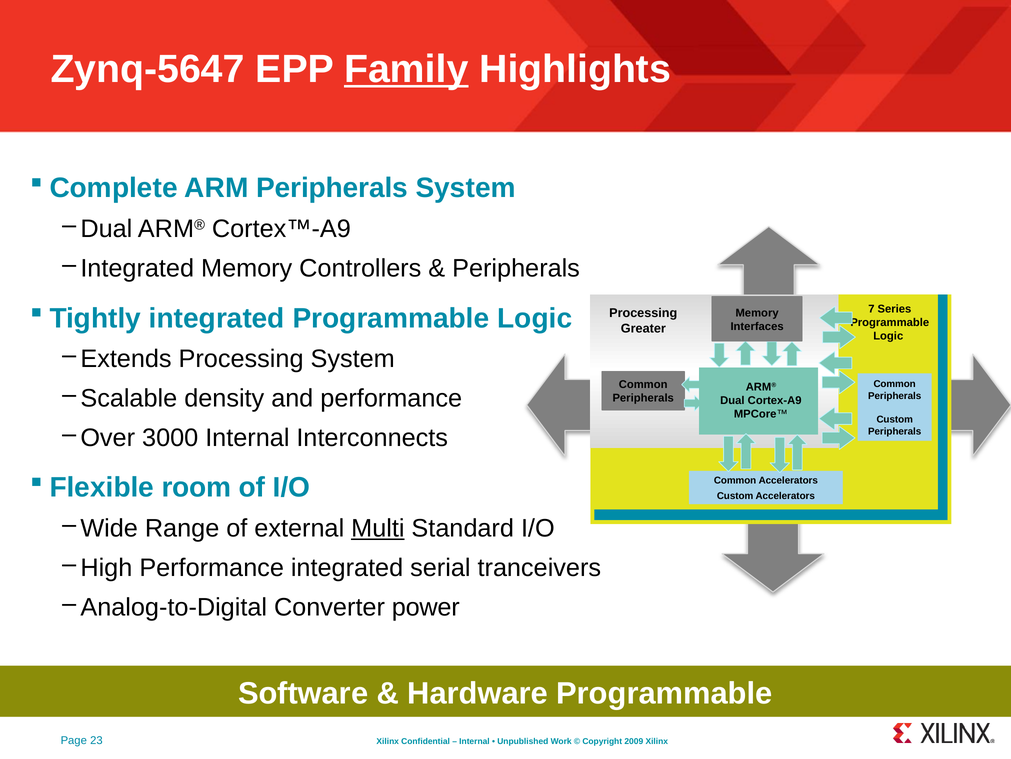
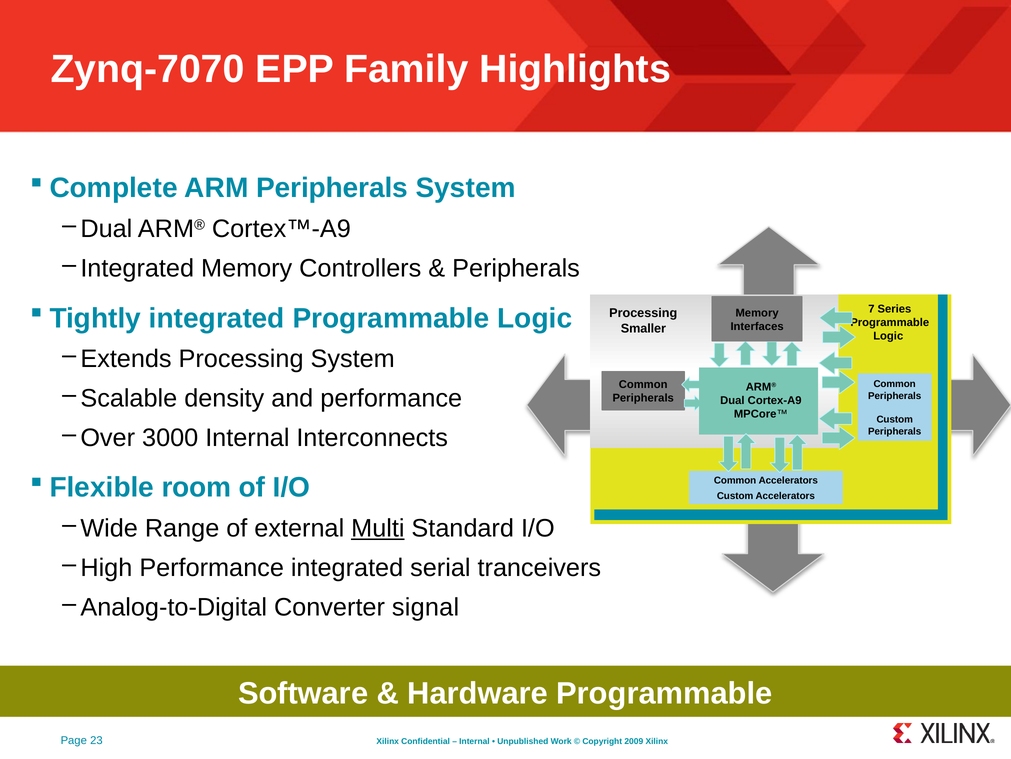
Zynq-5647: Zynq-5647 -> Zynq-7070 (148, 69)
Family underline: present -> none (406, 69)
Greater: Greater -> Smaller (643, 328)
power: power -> signal (426, 607)
